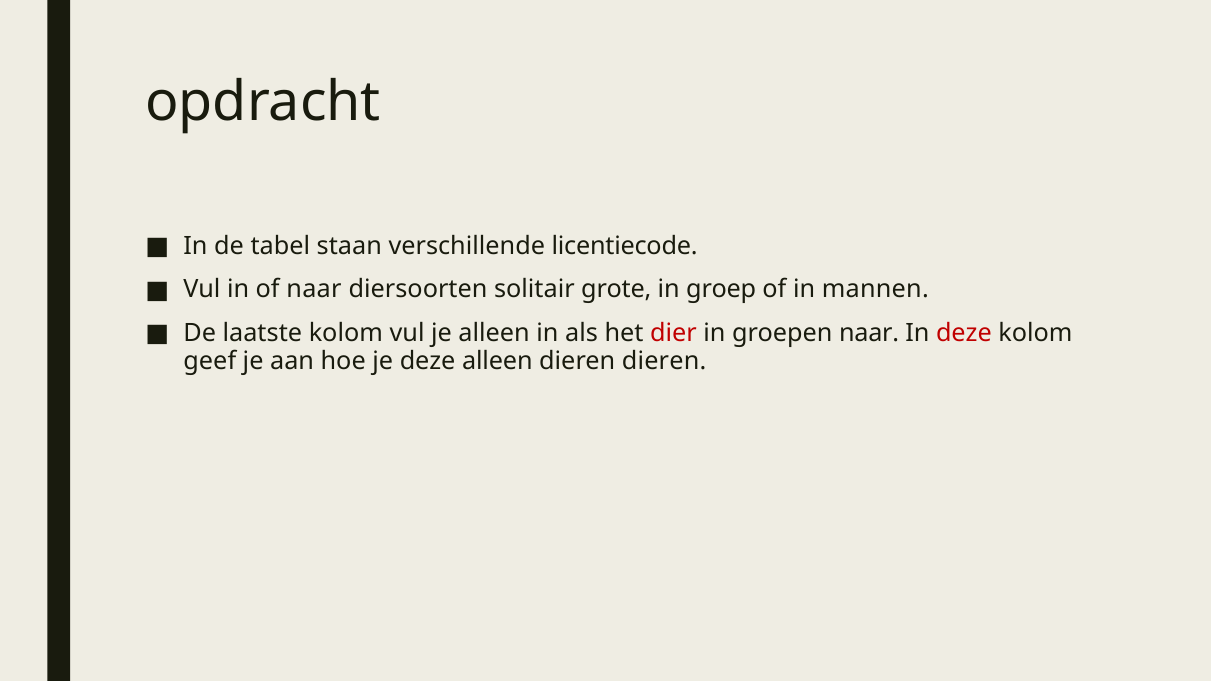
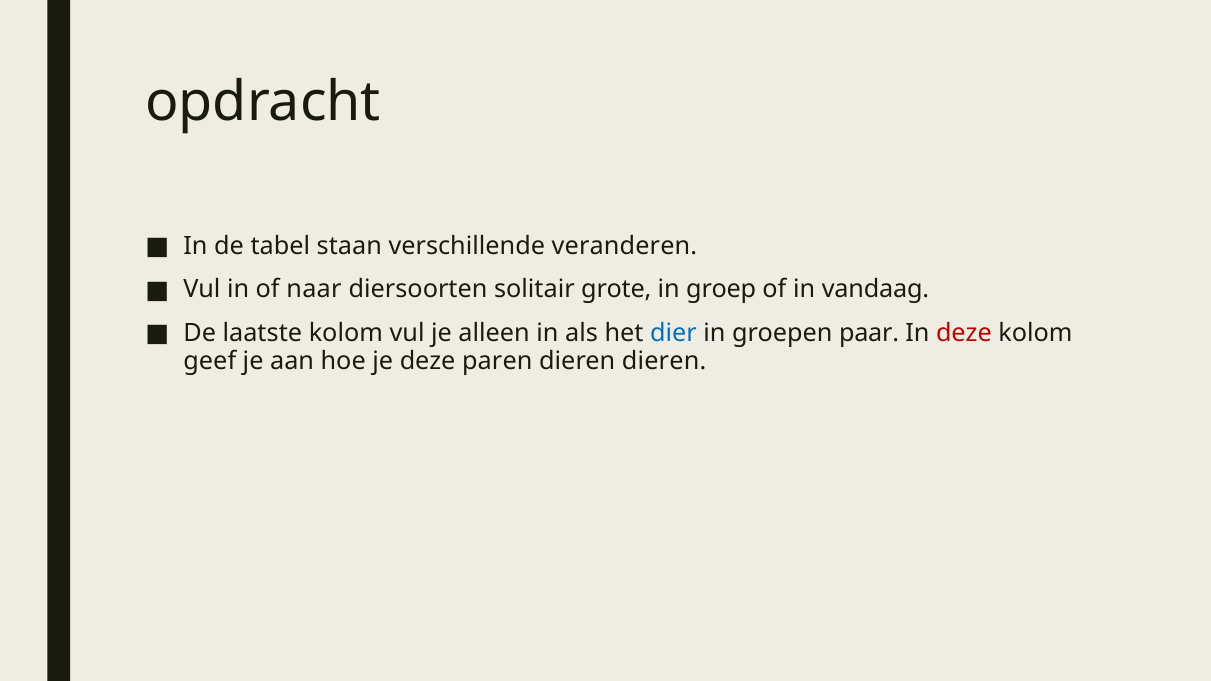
licentiecode: licentiecode -> veranderen (624, 246)
mannen: mannen -> vandaag (876, 290)
dier colour: red -> blue (673, 333)
groepen naar: naar -> paar (869, 333)
deze alleen: alleen -> paren (497, 362)
